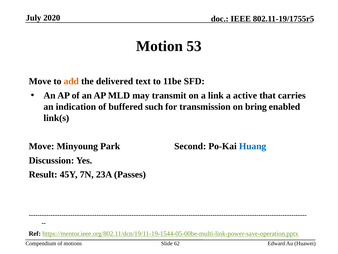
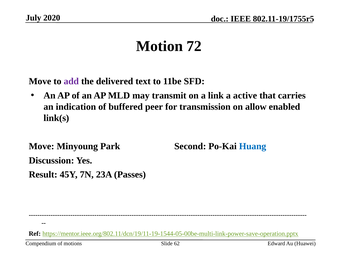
53: 53 -> 72 (194, 46)
add colour: orange -> purple (71, 81)
such: such -> peer (154, 107)
bring: bring -> allow (256, 107)
